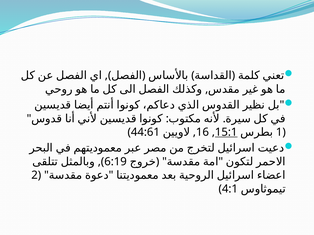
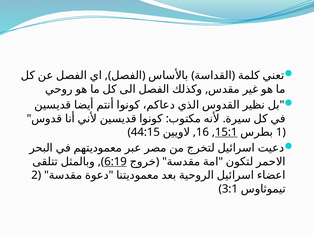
44:61: 44:61 -> 44:15 (145, 132)
6:19 underline: none -> present (116, 162)
4:1: 4:1 -> 3:1 (230, 189)
